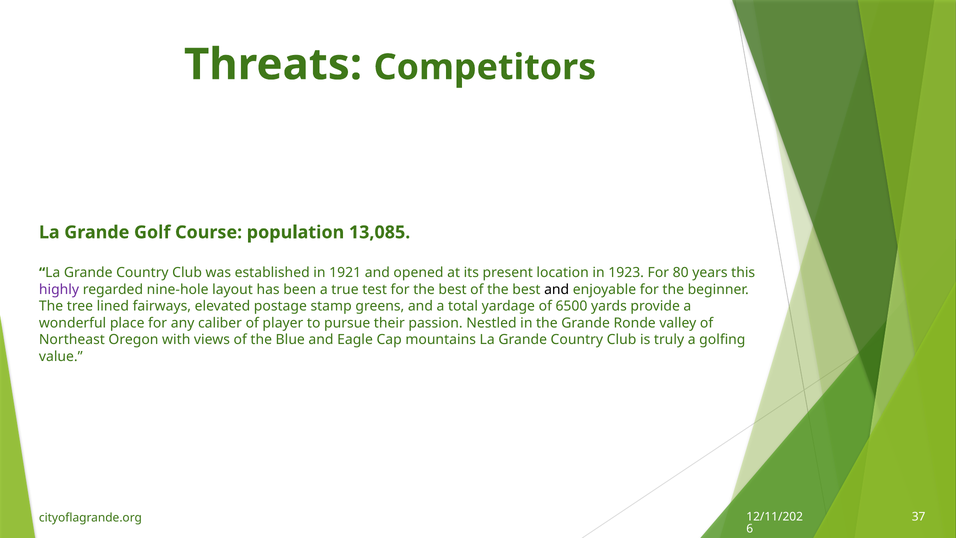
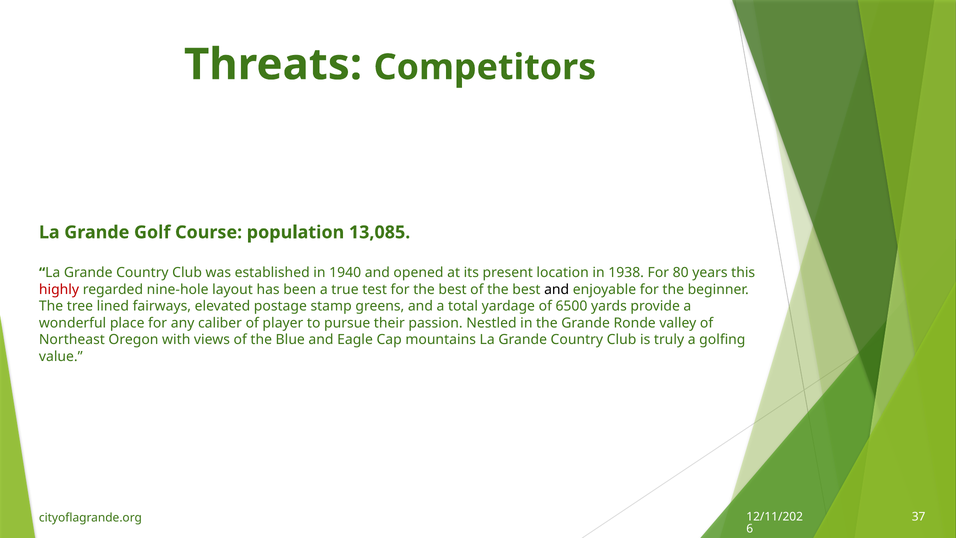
1921: 1921 -> 1940 (345, 273)
1923: 1923 -> 1938 (626, 273)
highly colour: purple -> red (59, 289)
